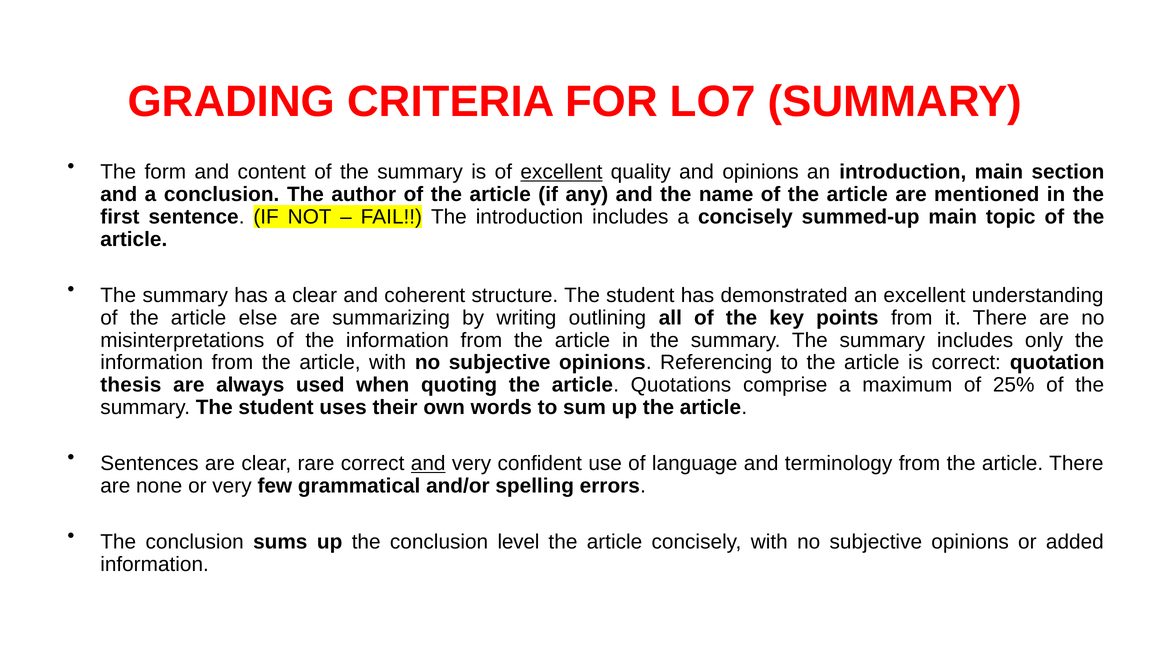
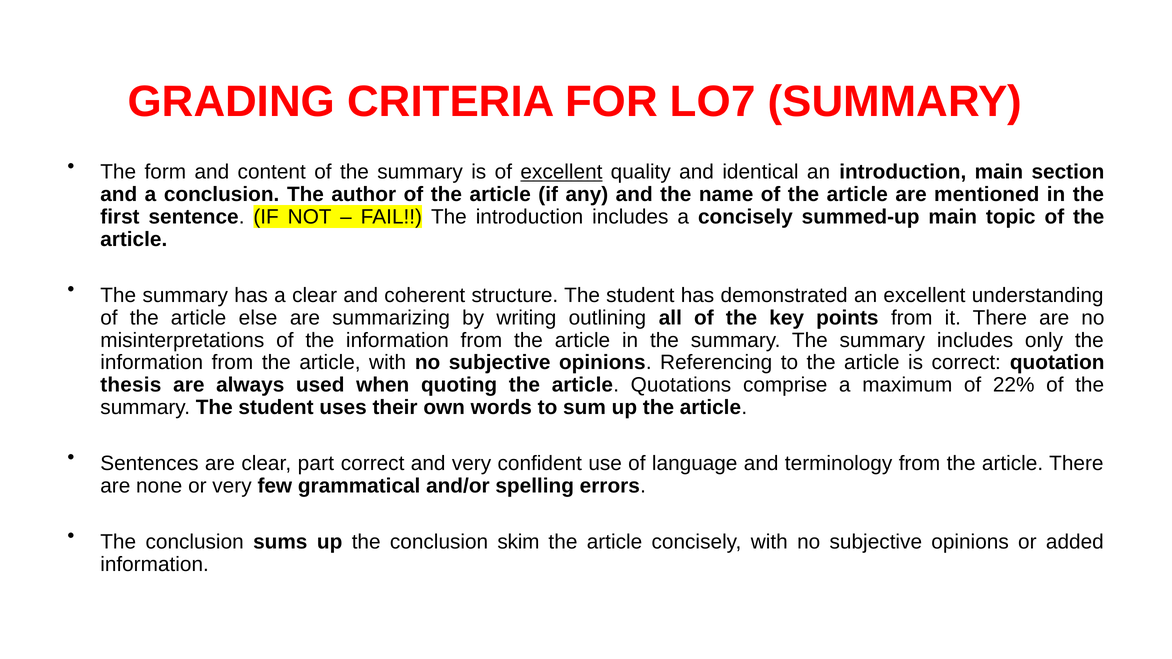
and opinions: opinions -> identical (760, 172)
25%: 25% -> 22% (1014, 385)
rare: rare -> part (316, 464)
and underline: present -> none (428, 464)
level: level -> skim (518, 542)
